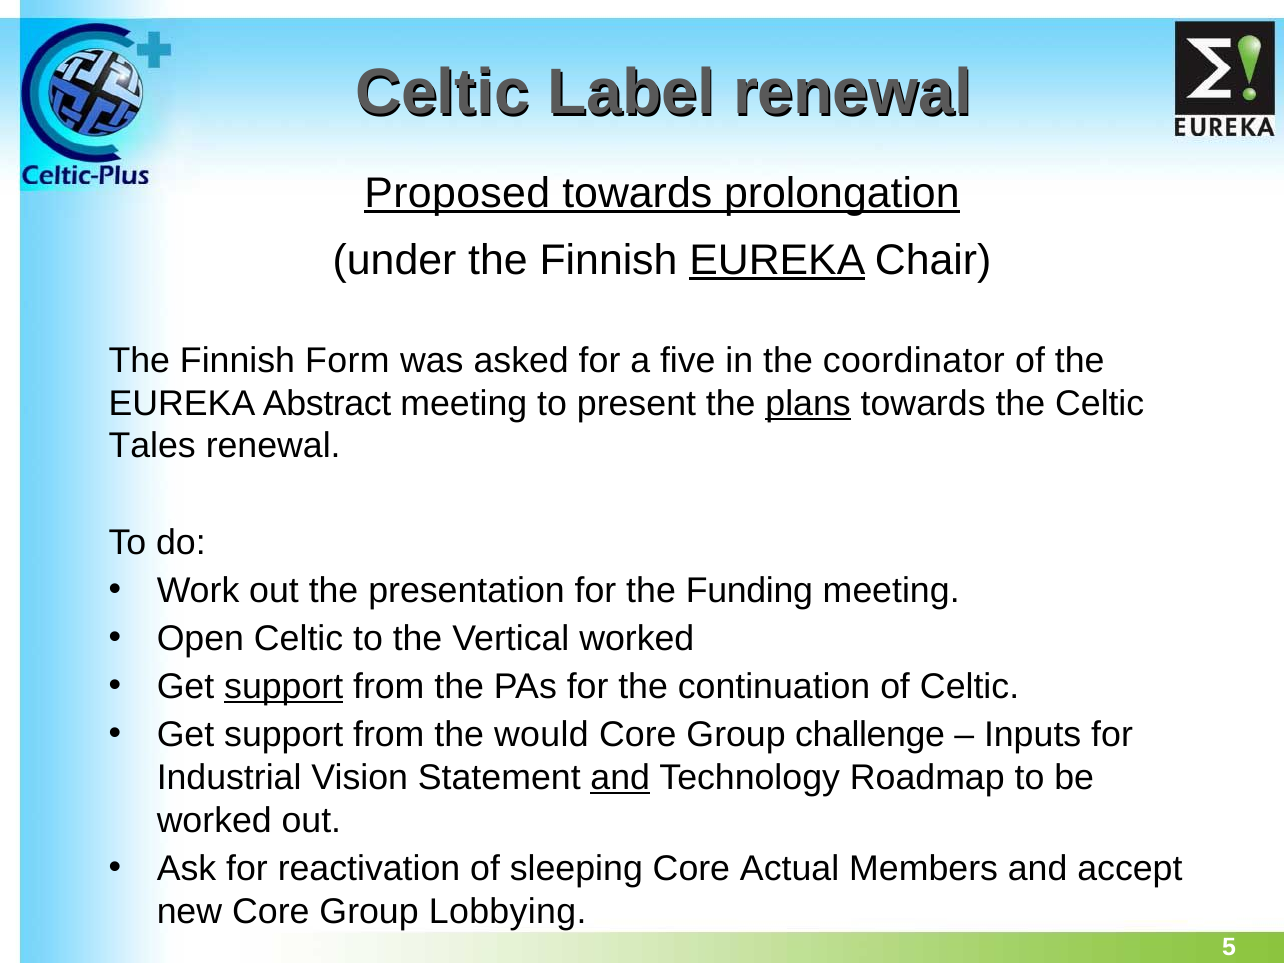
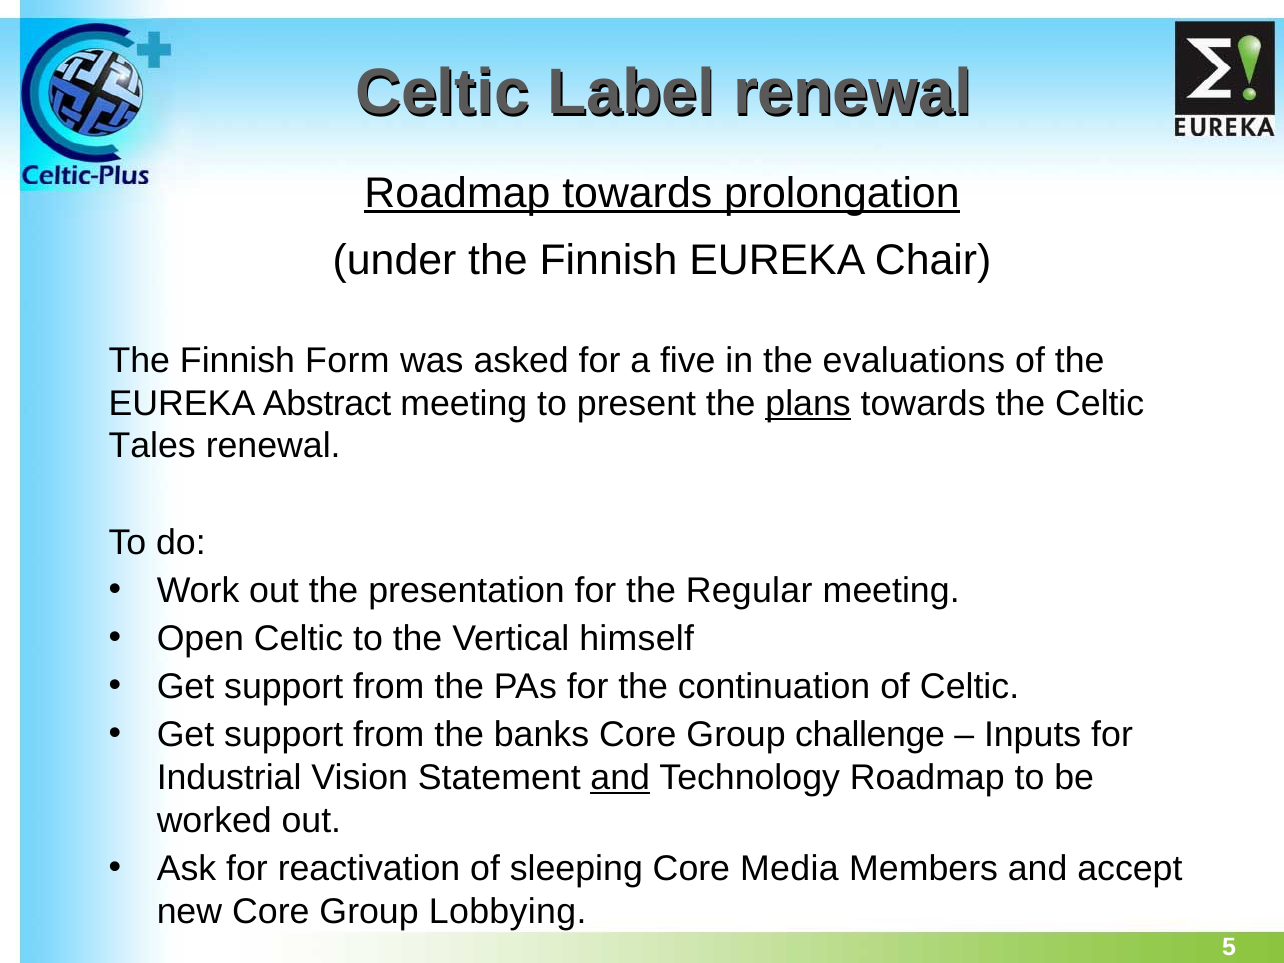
Proposed: Proposed -> Roadmap (457, 193)
EUREKA underline: present -> none (777, 260)
coordinator: coordinator -> evaluations (914, 360)
Funding: Funding -> Regular (749, 591)
Vertical worked: worked -> himself (637, 639)
support underline: present -> none (284, 687)
would: would -> banks (542, 735)
Actual: Actual -> Media (789, 869)
